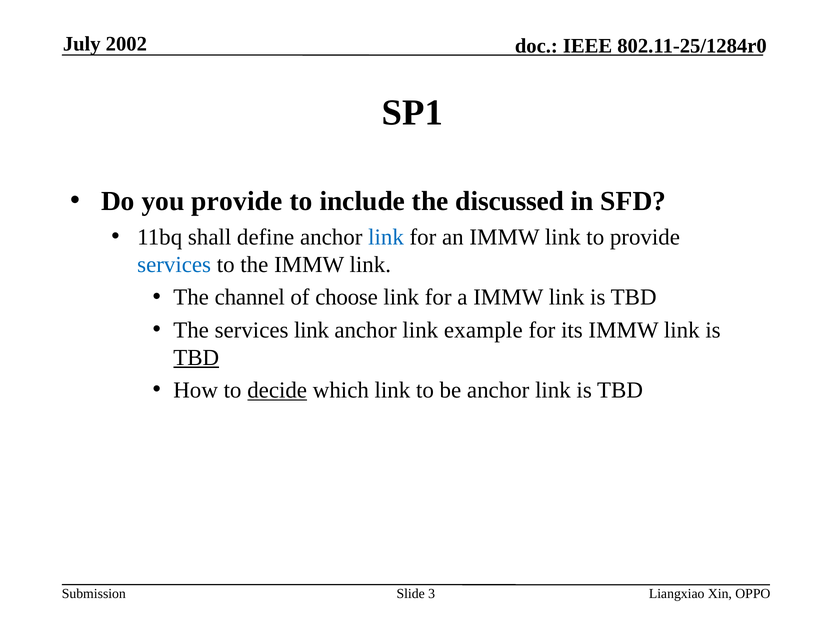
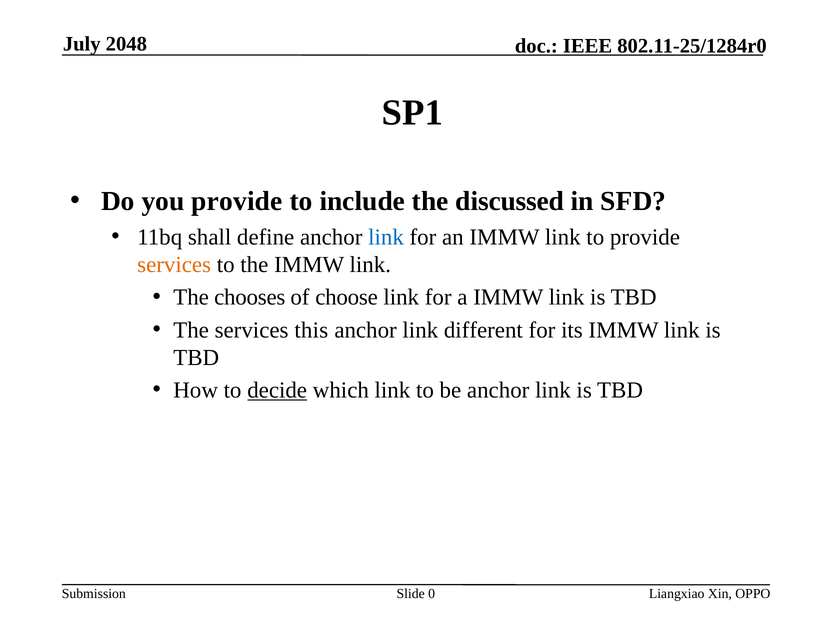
2002: 2002 -> 2048 (126, 44)
services colour: blue -> orange (174, 264)
channel: channel -> chooses (250, 297)
services link: link -> this (311, 330)
example: example -> different (483, 330)
TBD underline: present -> none (196, 357)
3: 3 -> 0 (432, 593)
